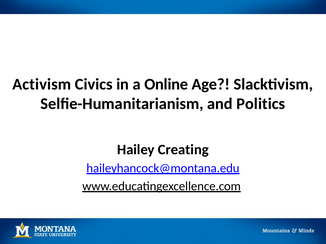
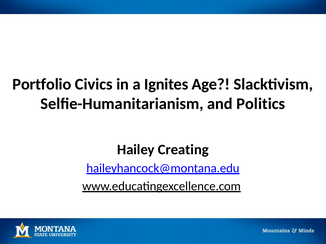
Activism: Activism -> Portfolio (42, 84)
Online: Online -> Ignites (166, 84)
